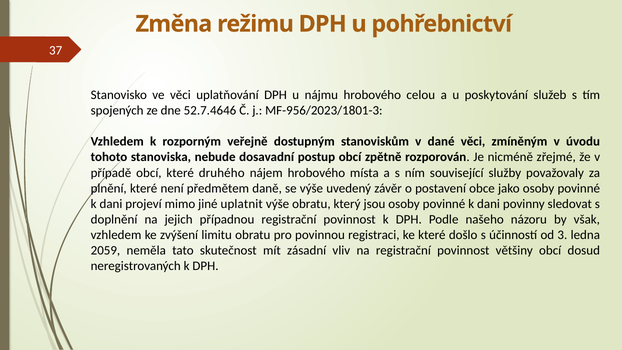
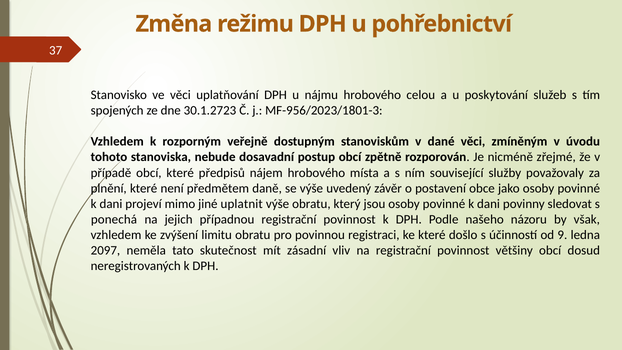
52.7.4646: 52.7.4646 -> 30.1.2723 (210, 110)
druhého: druhého -> předpisů (222, 173)
doplnění: doplnění -> ponechá (114, 219)
3: 3 -> 9 (562, 235)
2059: 2059 -> 2097 (105, 250)
